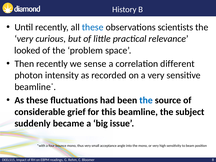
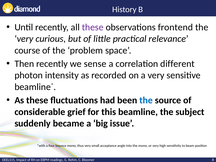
these colour: blue -> purple (93, 27)
scientists: scientists -> frontend (175, 27)
looked: looked -> course (27, 50)
